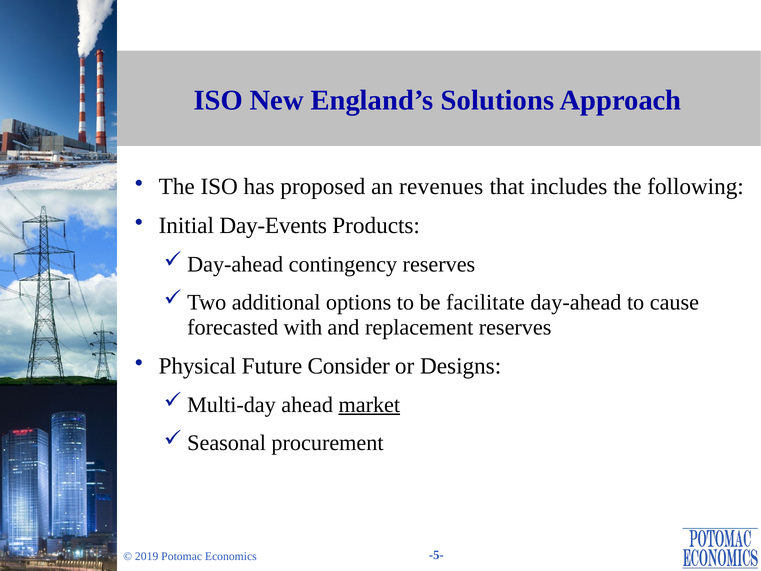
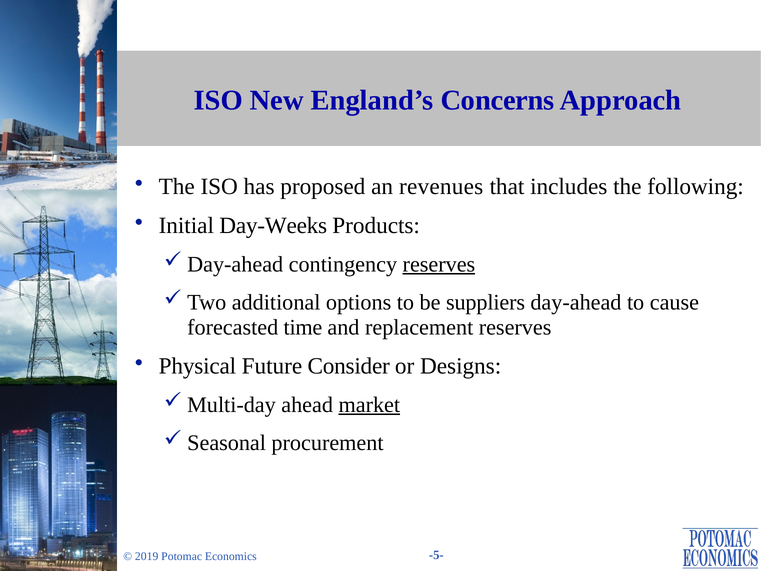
Solutions: Solutions -> Concerns (498, 100)
Day-Events: Day-Events -> Day-Weeks (273, 226)
reserves underline: none -> present (439, 264)
facilitate: facilitate -> suppliers (486, 302)
with: with -> time (303, 327)
